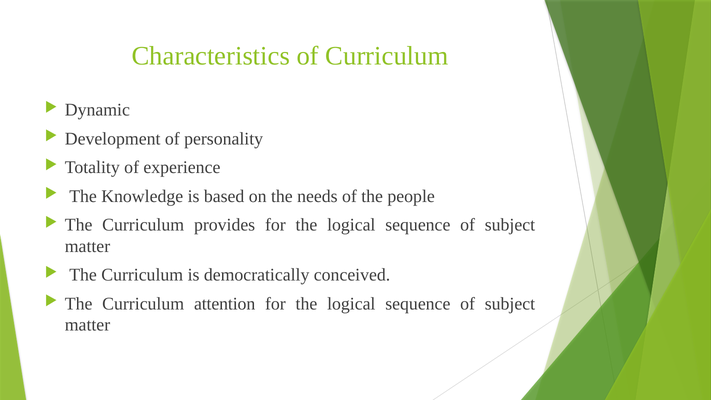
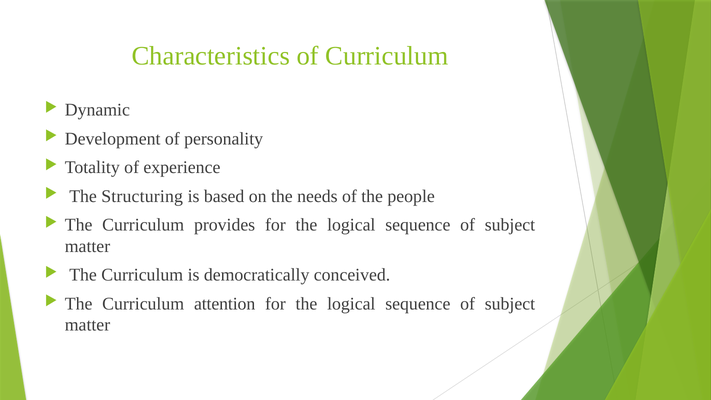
Knowledge: Knowledge -> Structuring (142, 196)
